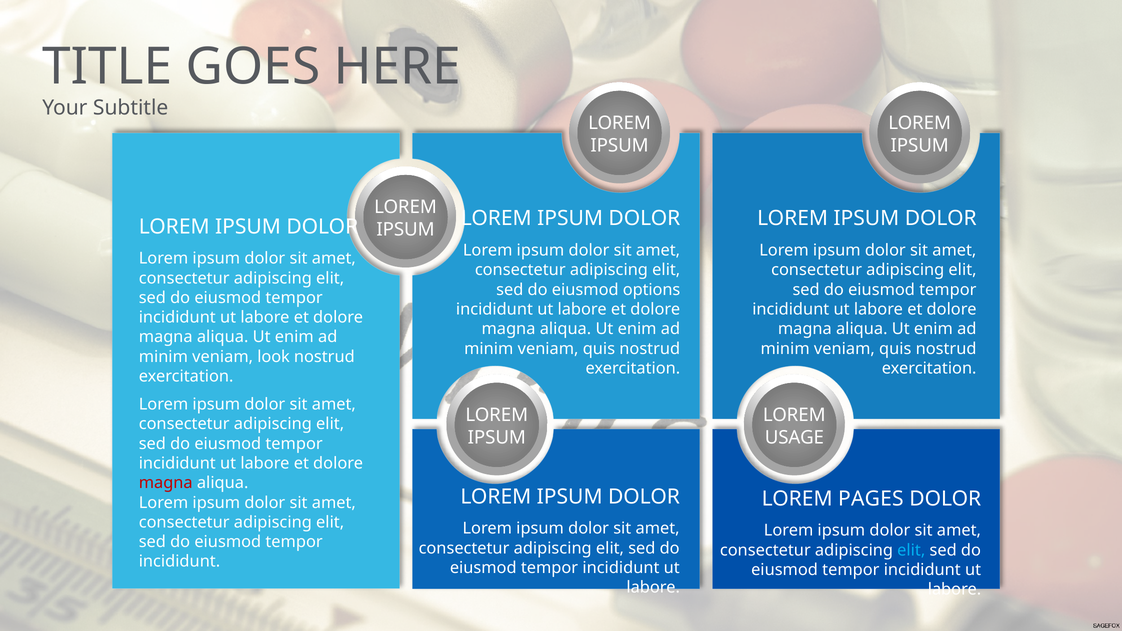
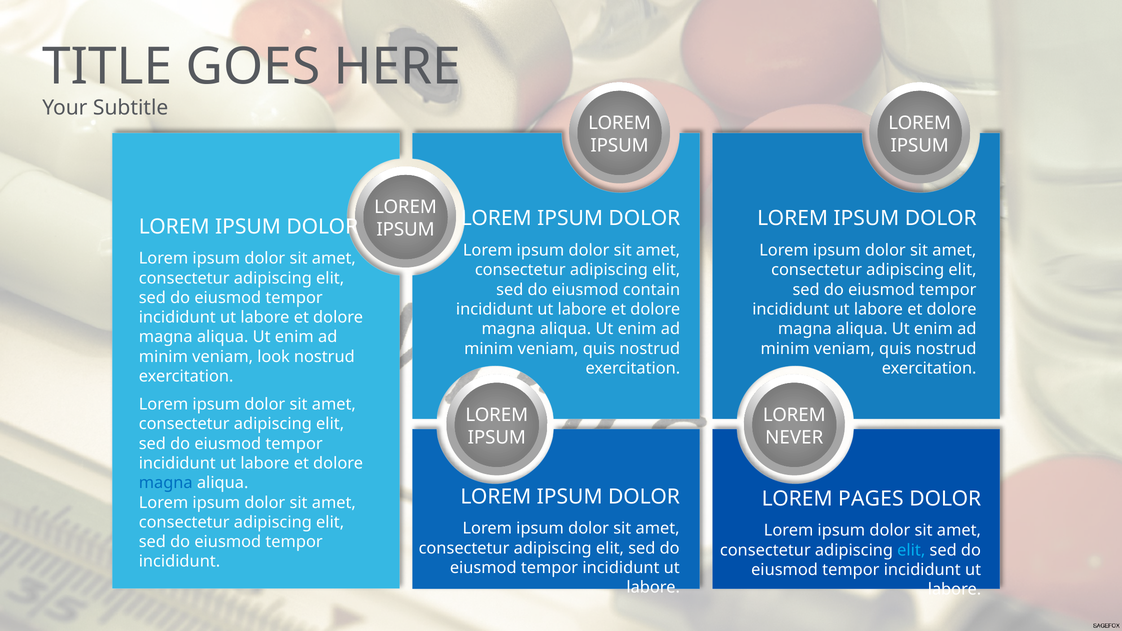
options: options -> contain (652, 290)
USAGE: USAGE -> NEVER (794, 437)
magna colour: red -> blue (166, 483)
